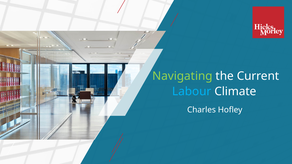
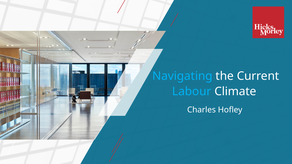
Navigating colour: light green -> light blue (182, 76)
